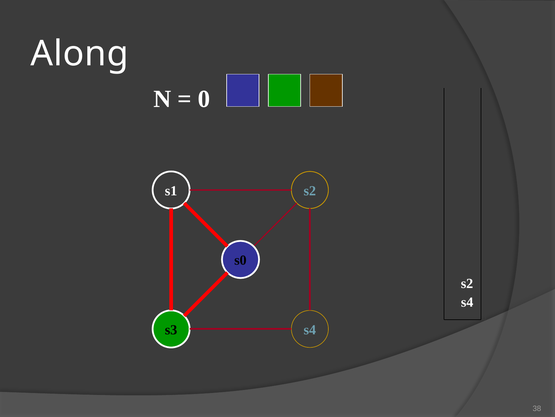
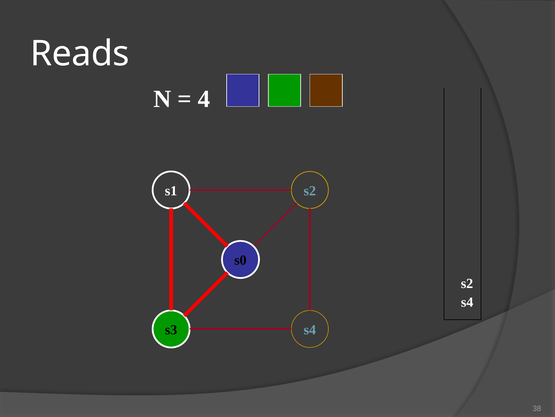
Along: Along -> Reads (80, 54)
0: 0 -> 4 (204, 99)
